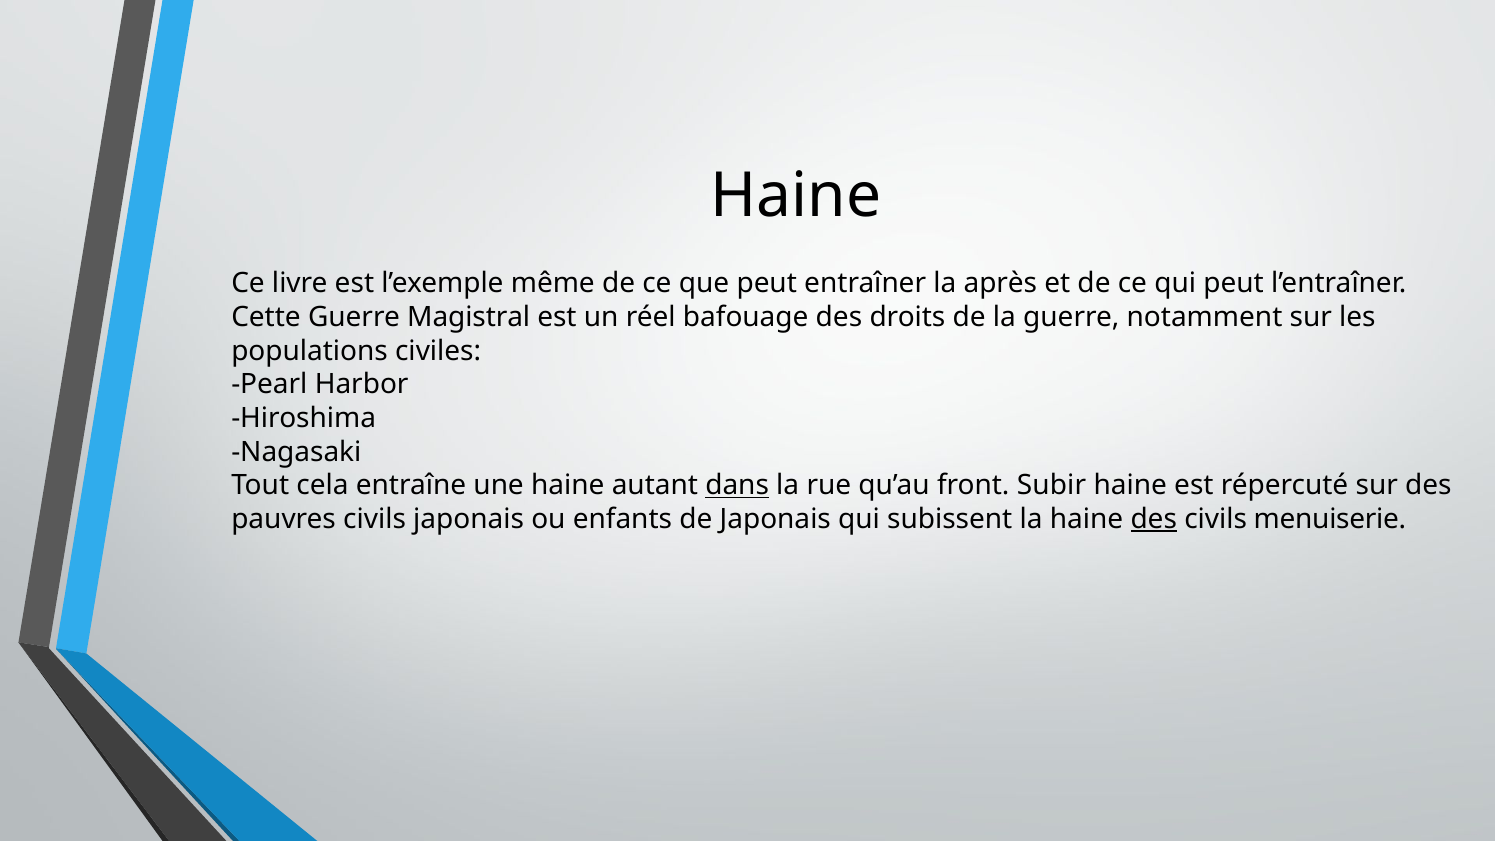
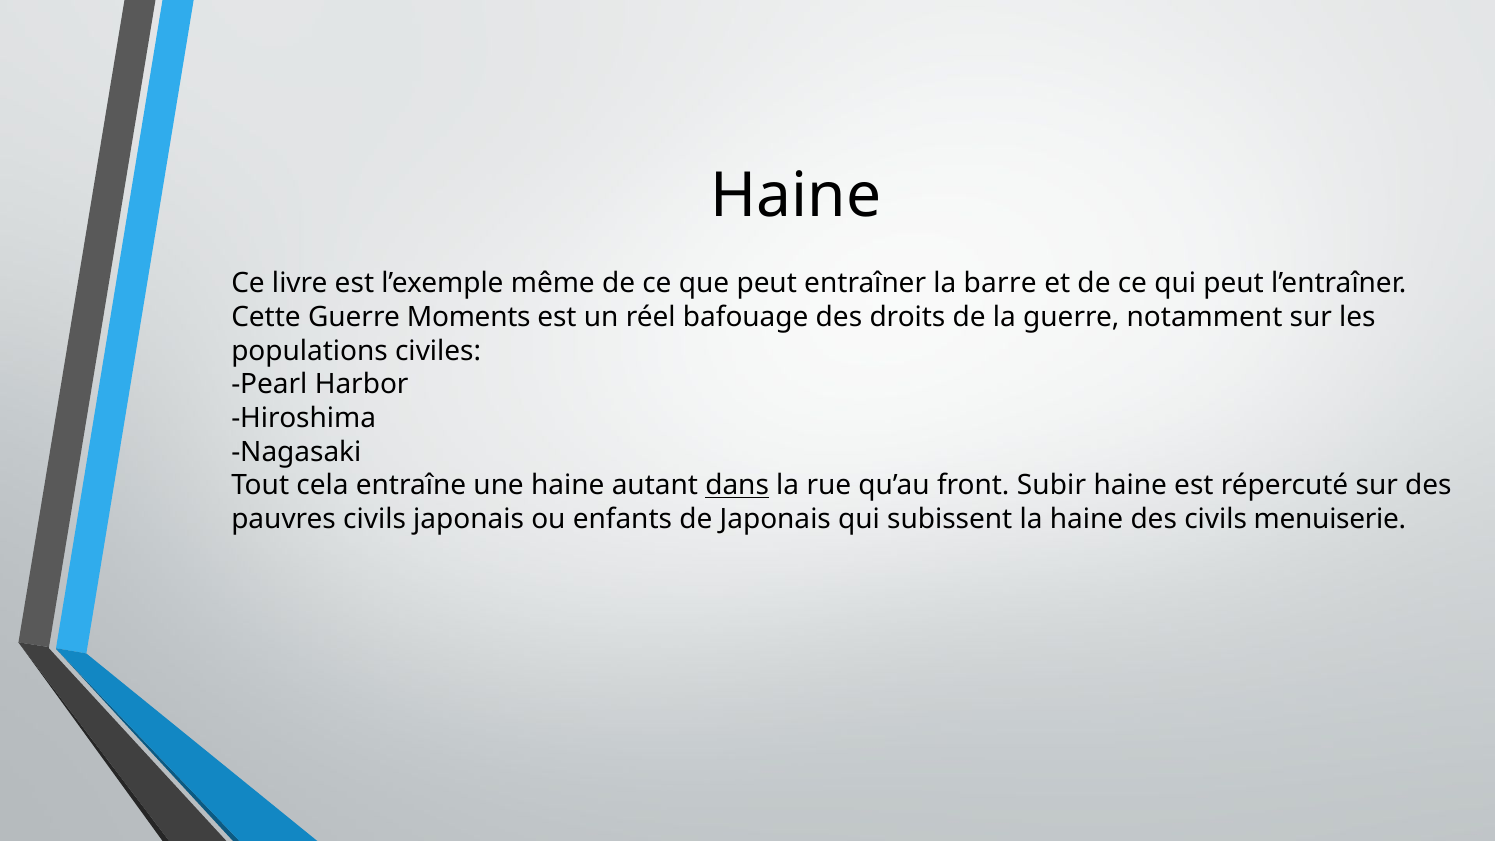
après: après -> barre (1000, 284)
Magistral: Magistral -> Moments (469, 317)
des underline: present -> none (1154, 519)
